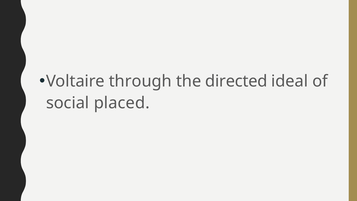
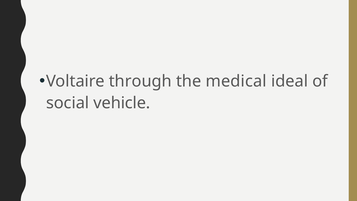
directed: directed -> medical (236, 81)
placed: placed -> vehicle (122, 103)
